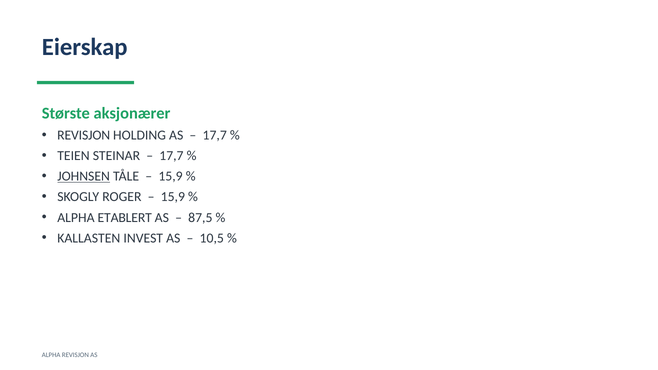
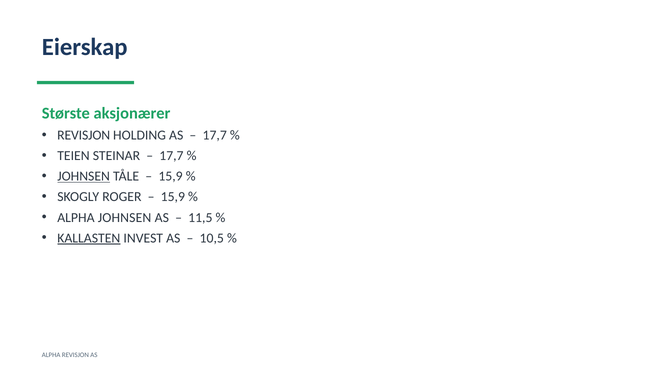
ALPHA ETABLERT: ETABLERT -> JOHNSEN (125, 218)
87,5: 87,5 -> 11,5 (200, 218)
KALLASTEN underline: none -> present (89, 238)
